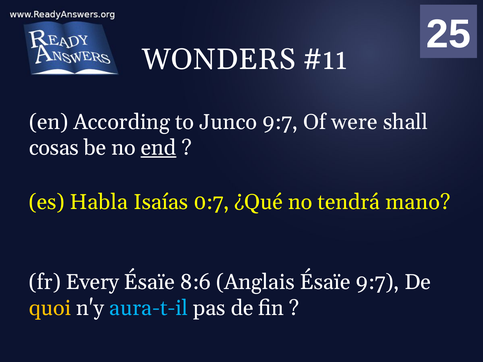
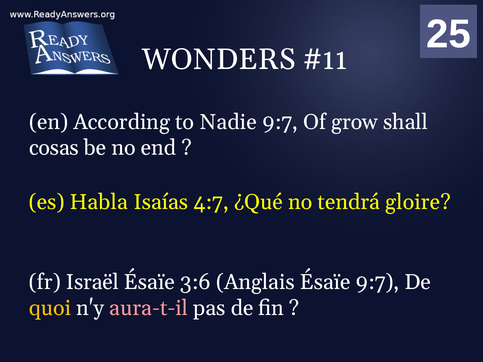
Junco: Junco -> Nadie (228, 122)
were: were -> grow (355, 122)
end underline: present -> none (158, 148)
0:7: 0:7 -> 4:7 (211, 202)
mano: mano -> gloire (418, 202)
Every: Every -> Israël (92, 282)
8:6: 8:6 -> 3:6 (195, 282)
aura-t-il colour: light blue -> pink (149, 308)
